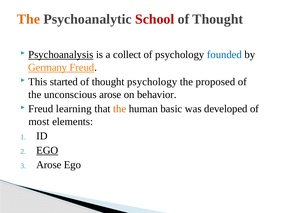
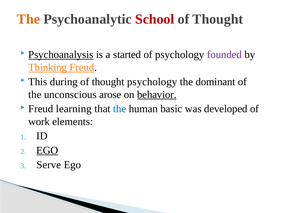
collect: collect -> started (127, 55)
founded colour: blue -> purple (224, 55)
Germany: Germany -> Thinking (48, 67)
started: started -> during (64, 82)
proposed: proposed -> dominant (215, 82)
behavior underline: none -> present (157, 94)
the colour: orange -> blue (120, 109)
most: most -> work (39, 122)
Arose: Arose -> Serve (49, 165)
